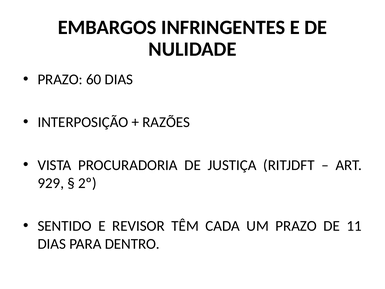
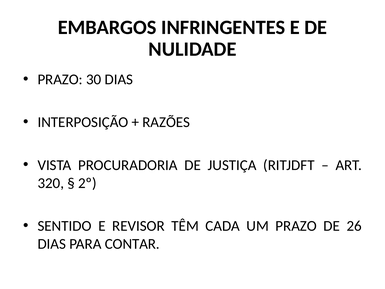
60: 60 -> 30 (94, 79)
929: 929 -> 320 (51, 183)
11: 11 -> 26 (354, 226)
DENTRO: DENTRO -> CONTAR (132, 244)
